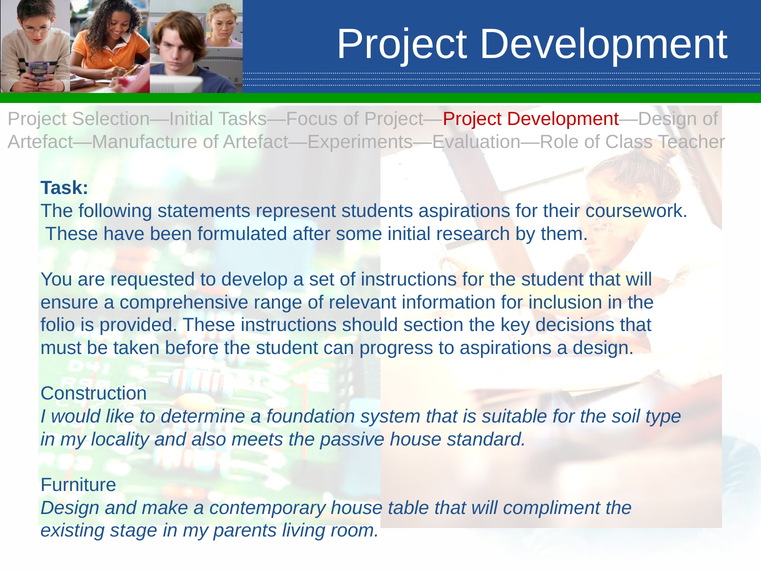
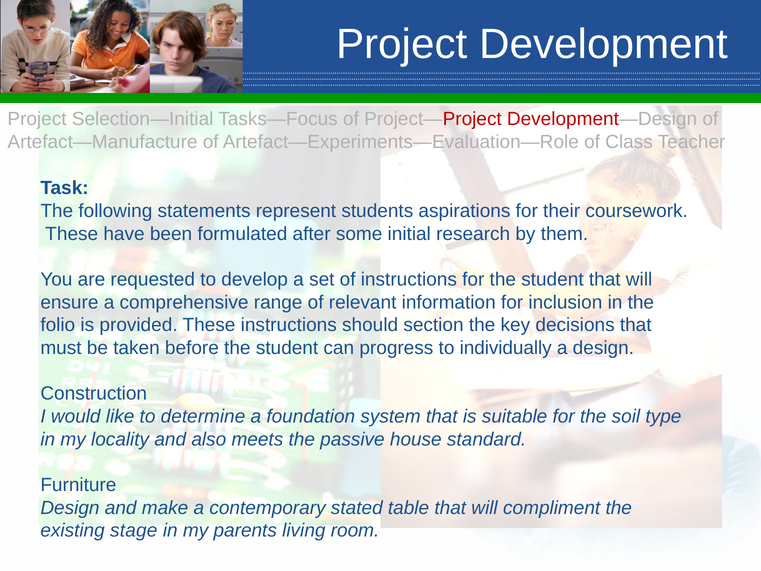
to aspirations: aspirations -> individually (506, 348)
contemporary house: house -> stated (357, 508)
